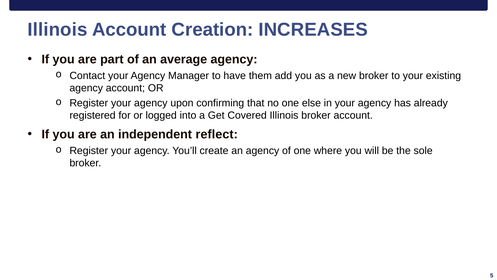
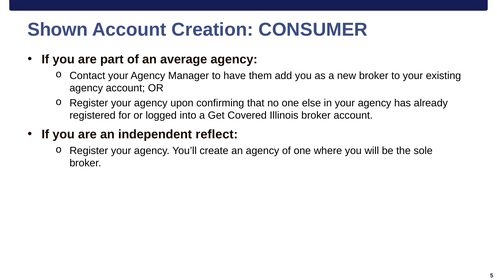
Illinois: Illinois -> Shown (58, 30)
INCREASES: INCREASES -> CONSUMER (313, 30)
